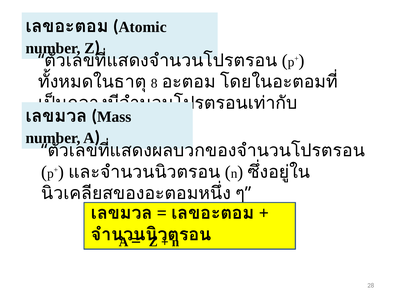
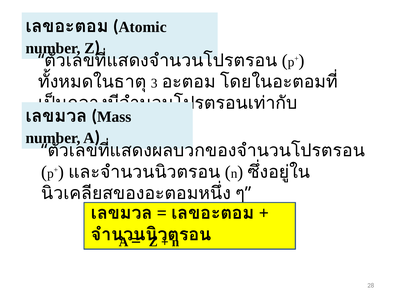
8: 8 -> 3 (154, 83)
